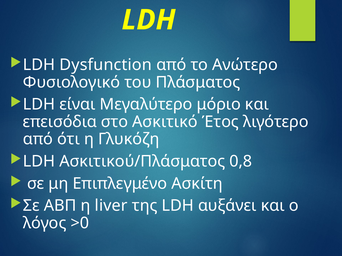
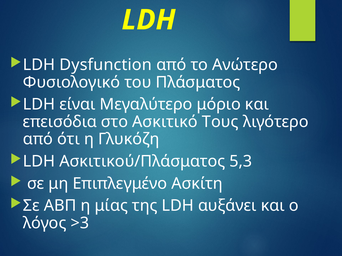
Έτος: Έτος -> Τους (220, 122)
0,8: 0,8 -> 5,3 (241, 162)
liver: liver -> μίας (111, 206)
>0: >0 -> >3 (80, 223)
